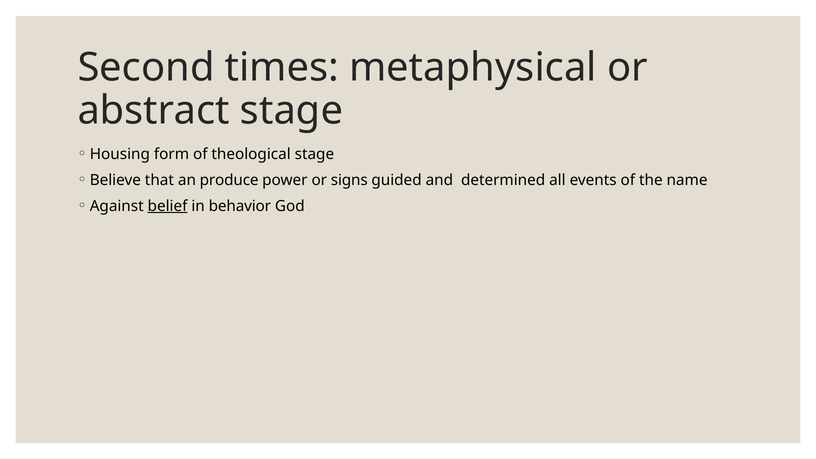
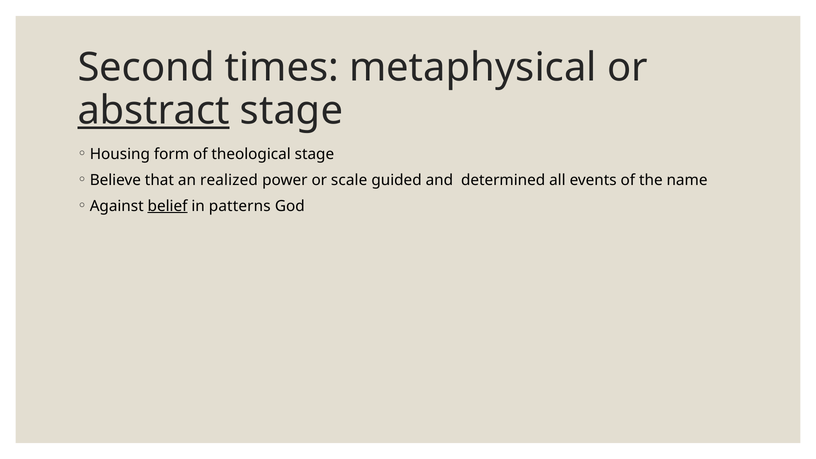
abstract underline: none -> present (154, 111)
produce: produce -> realized (229, 180)
signs: signs -> scale (349, 180)
behavior: behavior -> patterns (240, 206)
